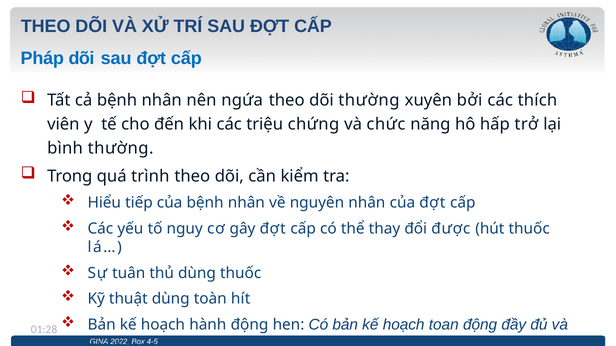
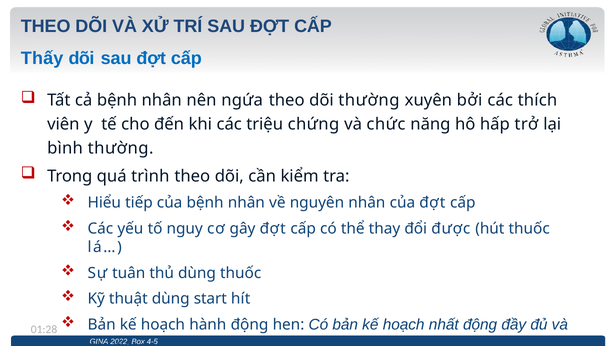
Pháp: Pháp -> Thấy (42, 58)
toàn: toàn -> start (210, 299)
toan: toan -> nhất (444, 325)
